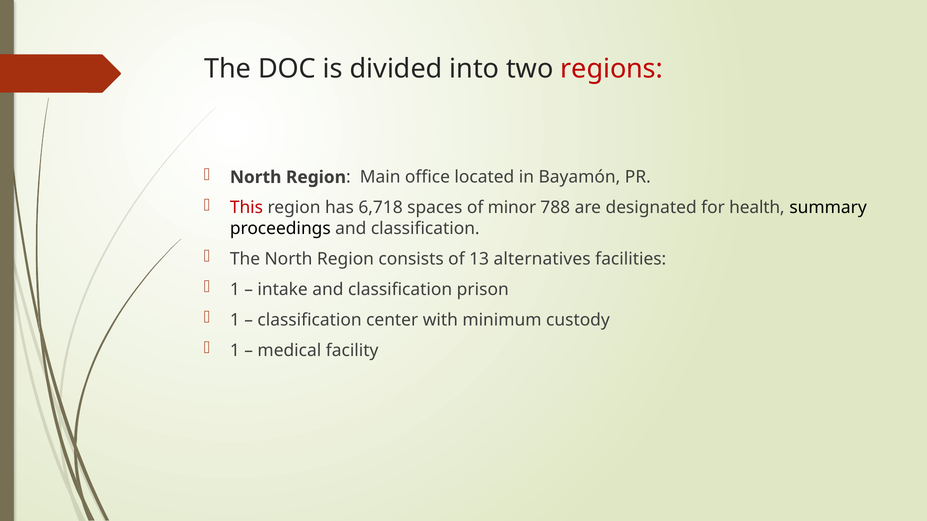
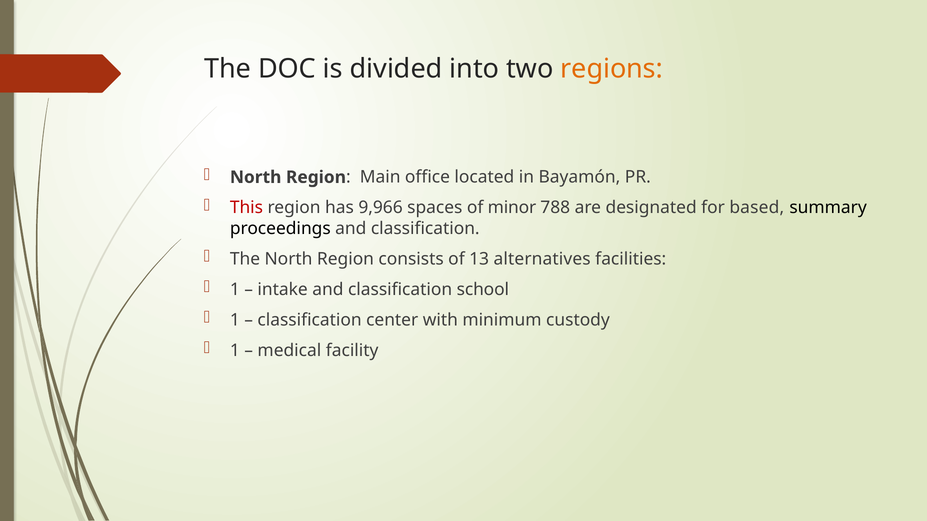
regions colour: red -> orange (612, 69)
6,718: 6,718 -> 9,966 (381, 208)
health: health -> based (757, 208)
prison: prison -> school (483, 290)
